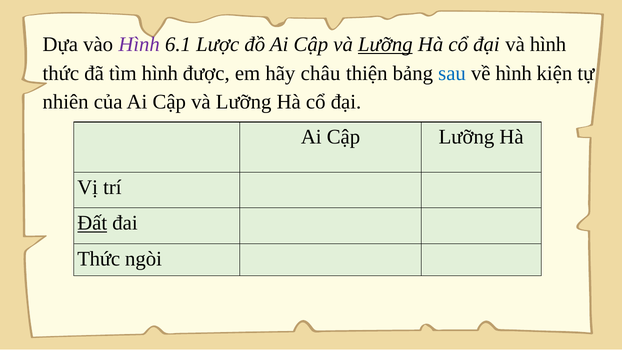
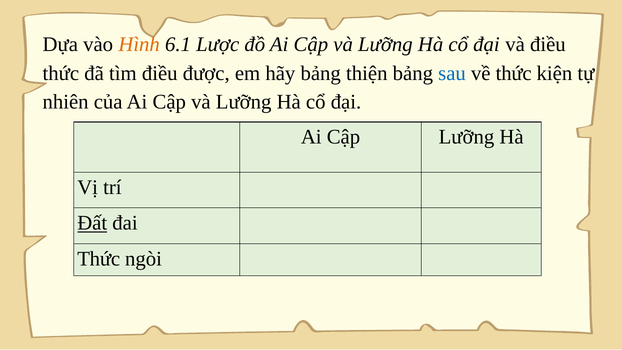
Hình colour: purple -> orange (139, 45)
Lưỡng underline: present -> none (385, 45)
và hình: hình -> điều (548, 45)
tìm hình: hình -> điều (160, 73)
hãy châu: châu -> bảng (321, 73)
về hình: hình -> thức (514, 73)
